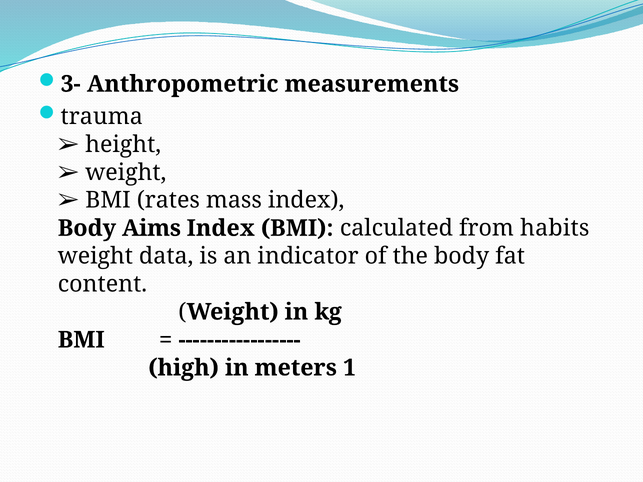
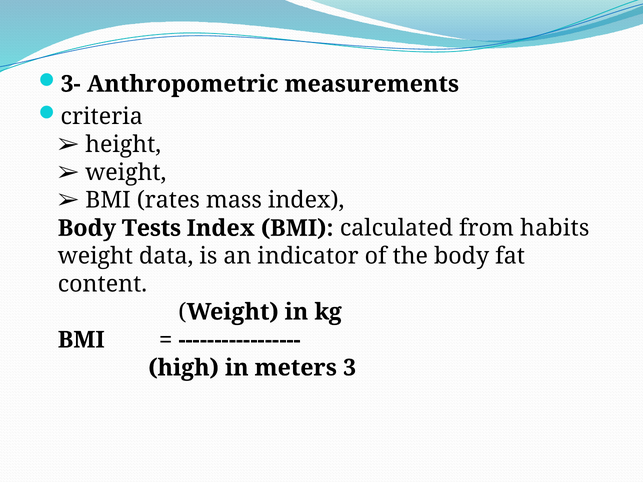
trauma: trauma -> criteria (102, 117)
Aims: Aims -> Tests (151, 228)
1: 1 -> 3 (350, 368)
